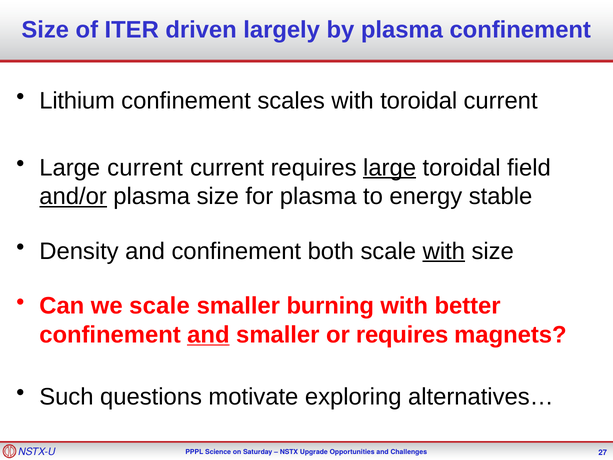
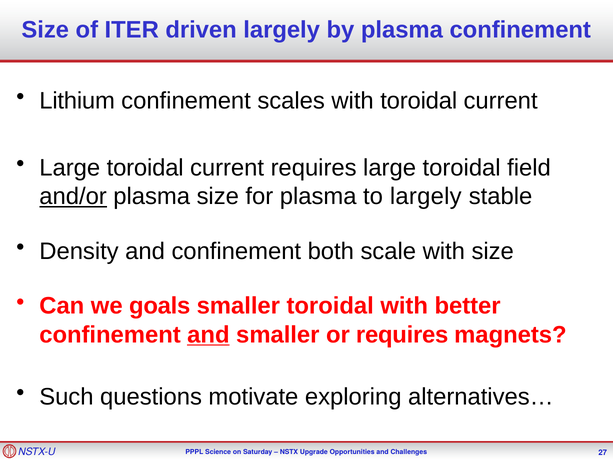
current: current -> toroidal (145, 168)
large underline: present -> none (390, 168)
to energy: energy -> largely (426, 196)
with underline: present -> none (444, 251)
we scale: scale -> goals (160, 306)
smaller burning: burning -> toroidal (330, 306)
